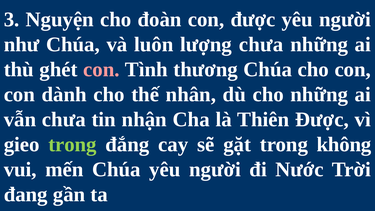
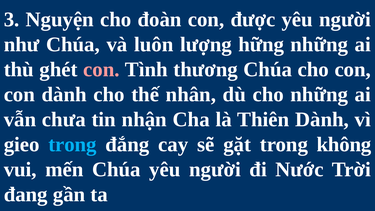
lượng chưa: chưa -> hững (261, 44)
Thiên Được: Được -> Dành (322, 119)
trong colour: light green -> light blue (72, 144)
